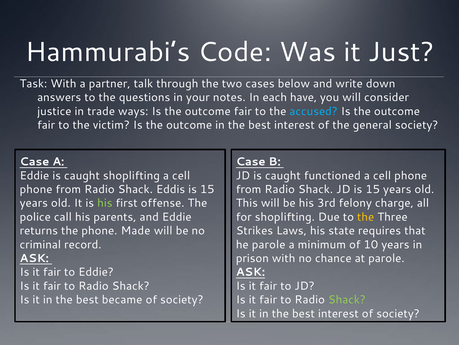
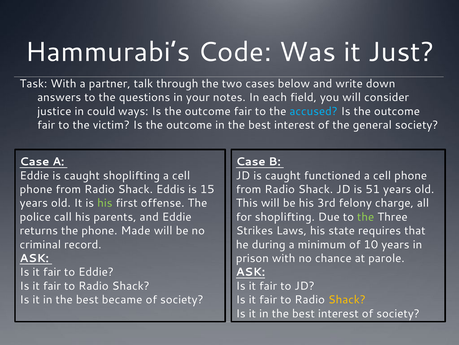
have: have -> field (303, 97)
trade: trade -> could (101, 111)
JD is 15: 15 -> 51 (373, 189)
the colour: yellow -> light green (366, 216)
he parole: parole -> during (269, 244)
Shack colour: light green -> yellow (347, 299)
